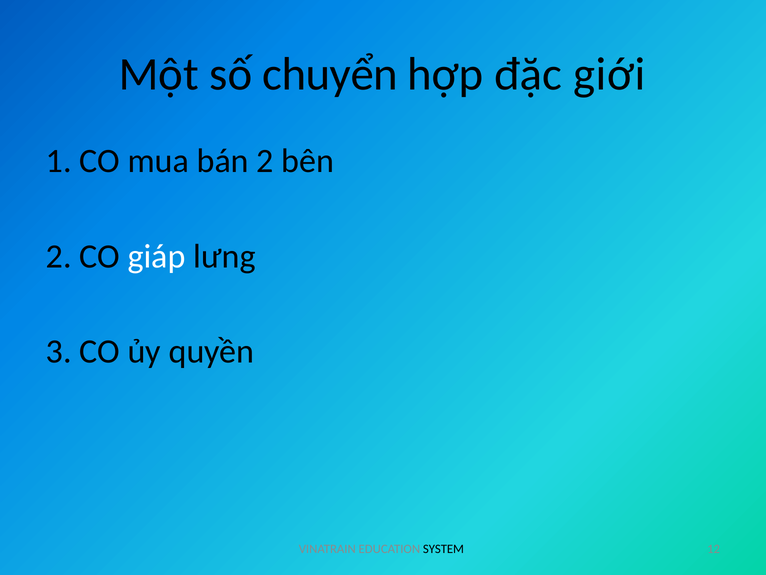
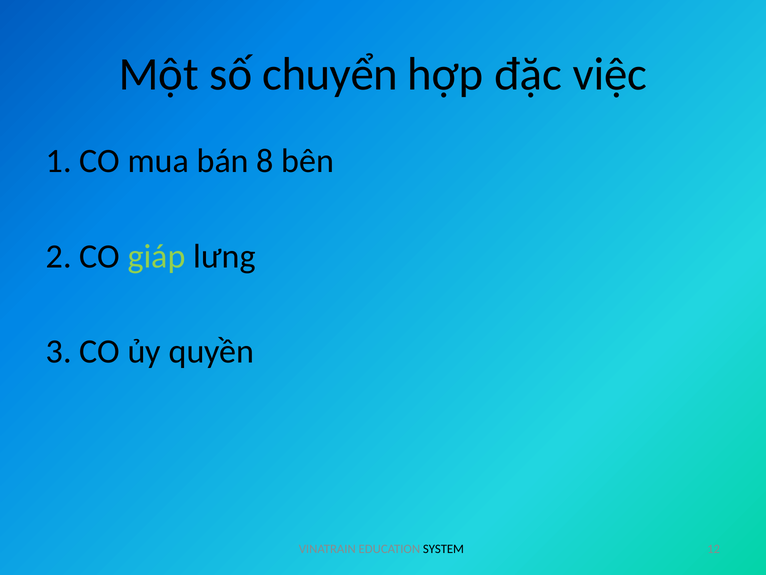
giới: giới -> việc (610, 74)
bán 2: 2 -> 8 (265, 161)
giáp colour: white -> light green (157, 256)
